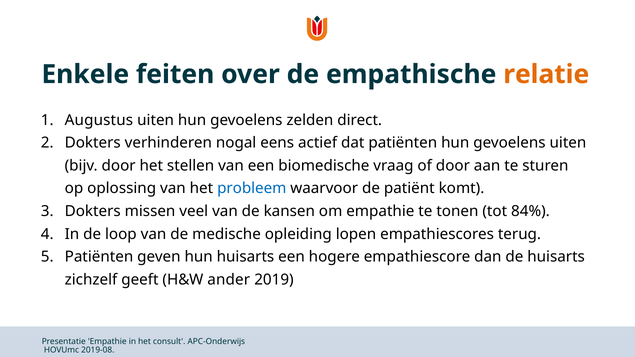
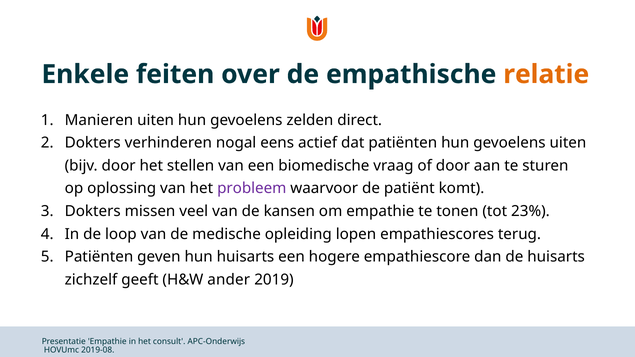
Augustus: Augustus -> Manieren (99, 120)
probleem colour: blue -> purple (252, 189)
84%: 84% -> 23% (530, 211)
